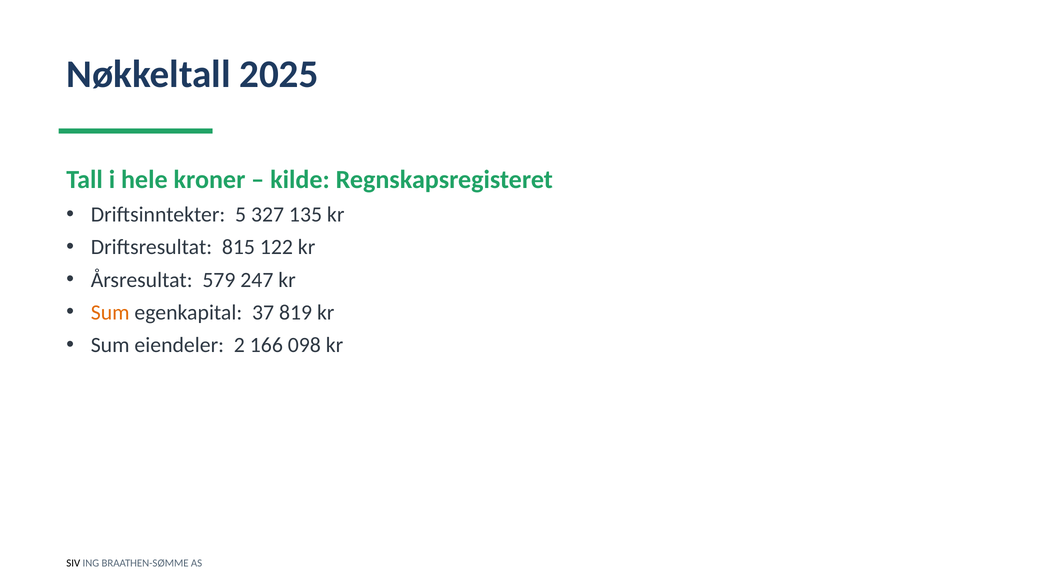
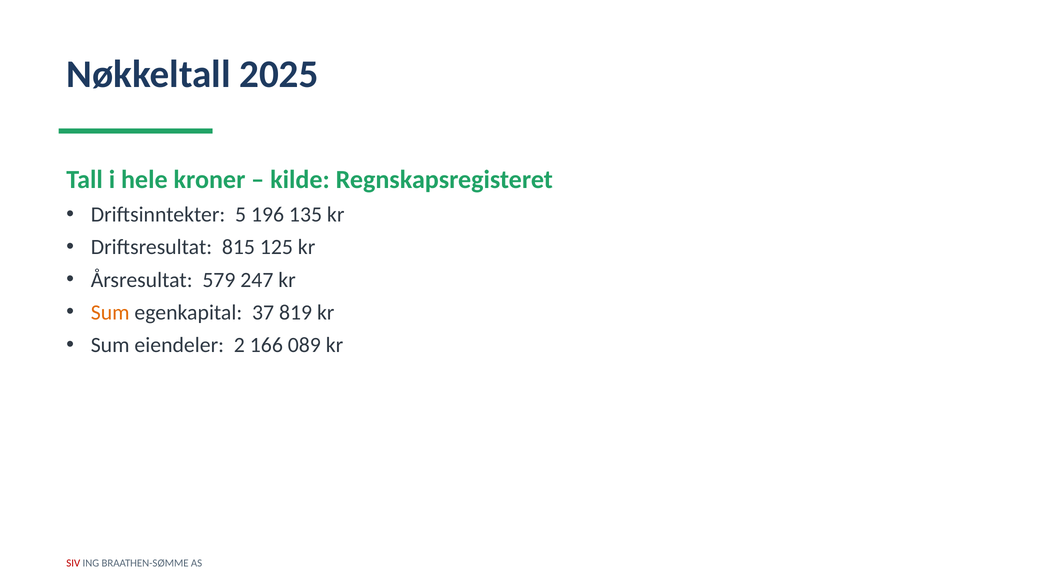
327: 327 -> 196 (268, 214)
122: 122 -> 125 (276, 247)
098: 098 -> 089 (304, 345)
SIV colour: black -> red (73, 563)
